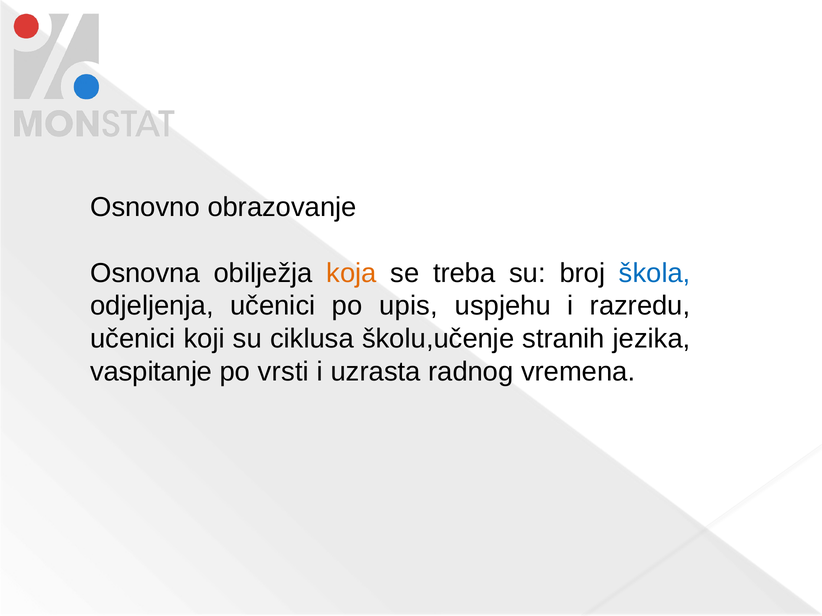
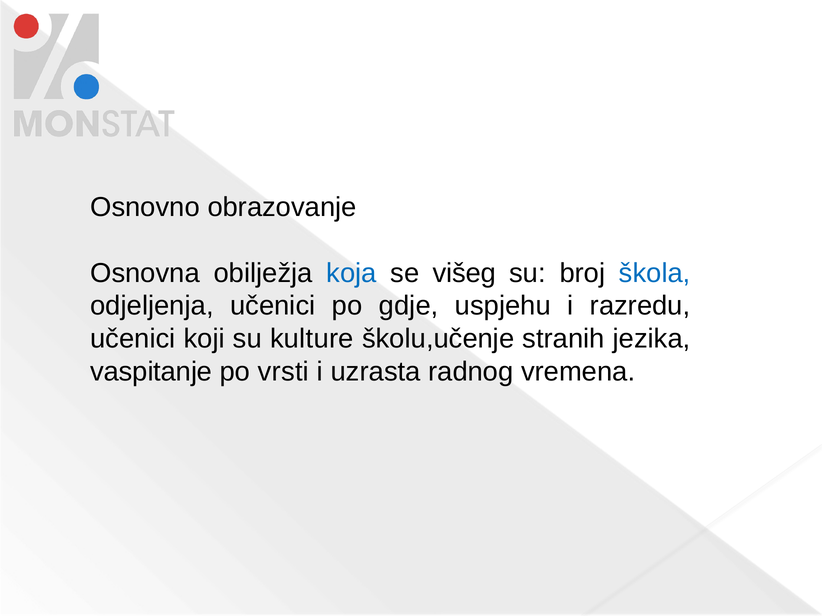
koja colour: orange -> blue (351, 273)
treba: treba -> višeg (464, 273)
upis: upis -> gdje (409, 306)
ciklusa: ciklusa -> kulture (312, 339)
